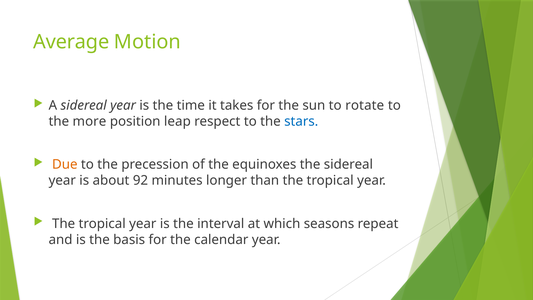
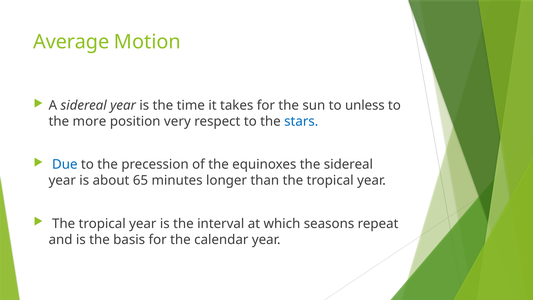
rotate: rotate -> unless (365, 105)
leap: leap -> very (177, 121)
Due colour: orange -> blue (65, 164)
92: 92 -> 65 (140, 180)
